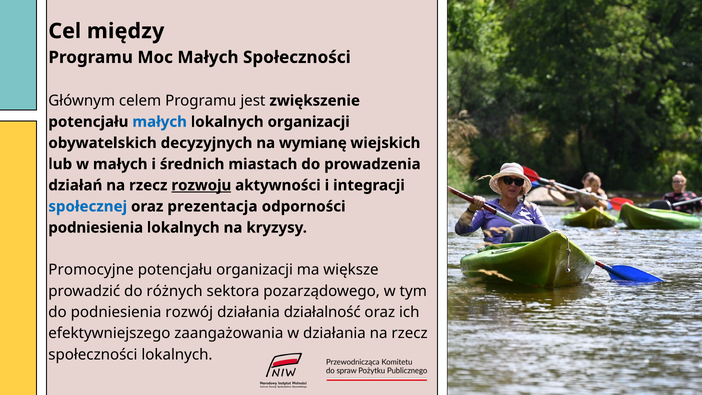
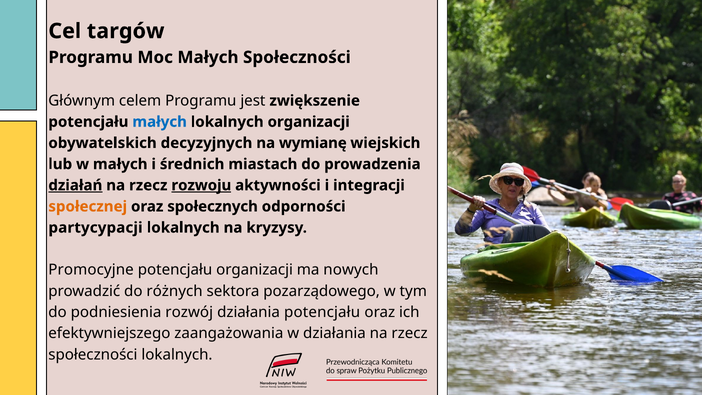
między: między -> targów (126, 31)
działań underline: none -> present (75, 185)
społecznej colour: blue -> orange (88, 206)
prezentacja: prezentacja -> społecznych (213, 206)
podniesienia: podniesienia -> partycypacji (96, 228)
większe: większe -> nowych (351, 270)
działania działalność: działalność -> potencjału (322, 312)
